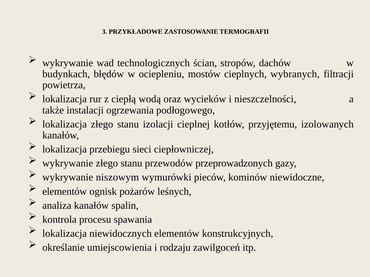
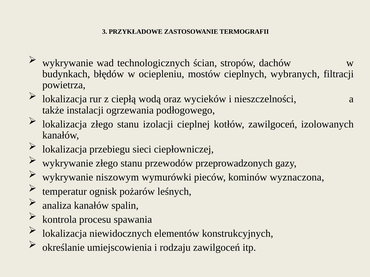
kotłów przyjętemu: przyjętemu -> zawilgoceń (273, 124)
niewidoczne: niewidoczne -> wyznaczona (297, 178)
elementów: elementów -> temperatur (65, 192)
